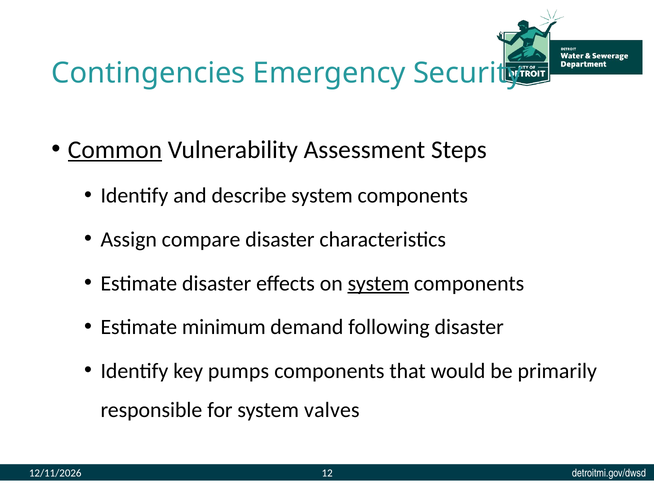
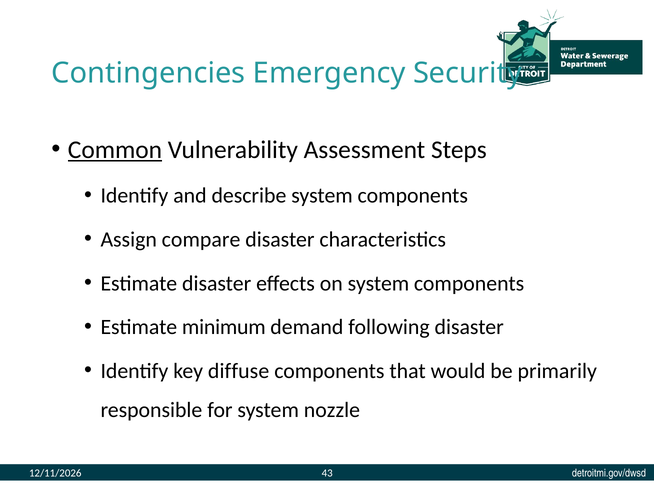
system underline: present -> none (378, 283)
pumps: pumps -> diffuse (239, 371)
valves: valves -> nozzle (332, 410)
12: 12 -> 43 (327, 473)
